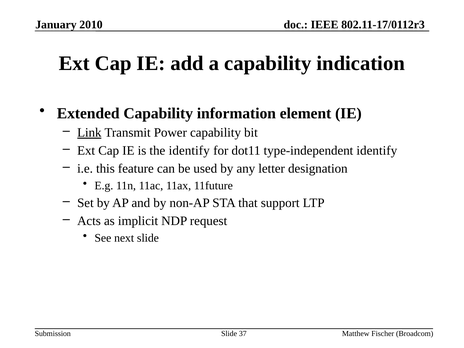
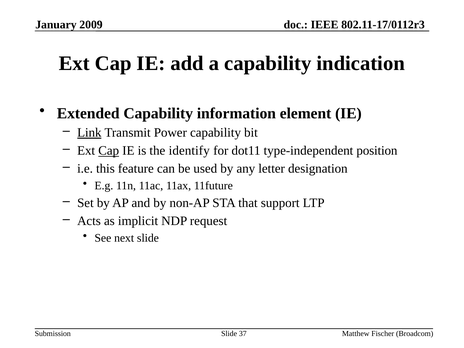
2010: 2010 -> 2009 (91, 25)
Cap underline: none -> present (109, 151)
type-independent identify: identify -> position (377, 151)
